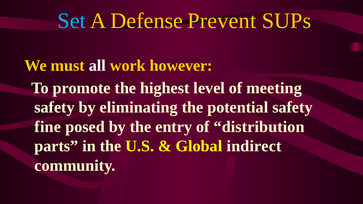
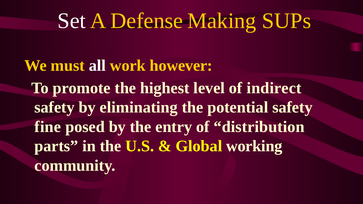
Set colour: light blue -> white (72, 21)
Prevent: Prevent -> Making (222, 21)
meeting: meeting -> indirect (274, 88)
indirect: indirect -> working (254, 146)
